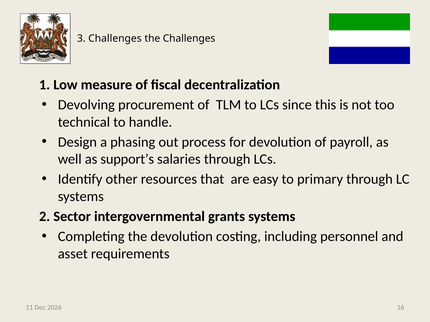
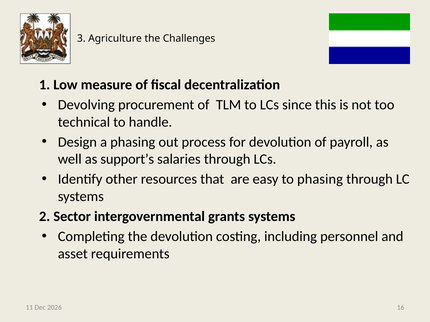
3 Challenges: Challenges -> Agriculture (115, 38)
to primary: primary -> phasing (320, 180)
